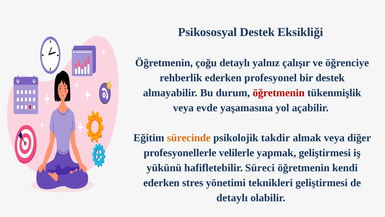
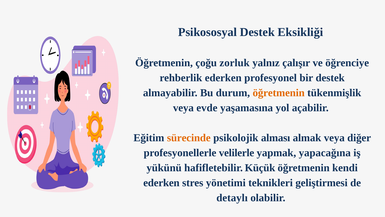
çoğu detaylı: detaylı -> zorluk (235, 63)
öğretmenin colour: red -> orange (279, 93)
takdir: takdir -> alması (276, 138)
yapmak geliştirmesi: geliştirmesi -> yapacağına (325, 153)
Süreci: Süreci -> Küçük (260, 168)
